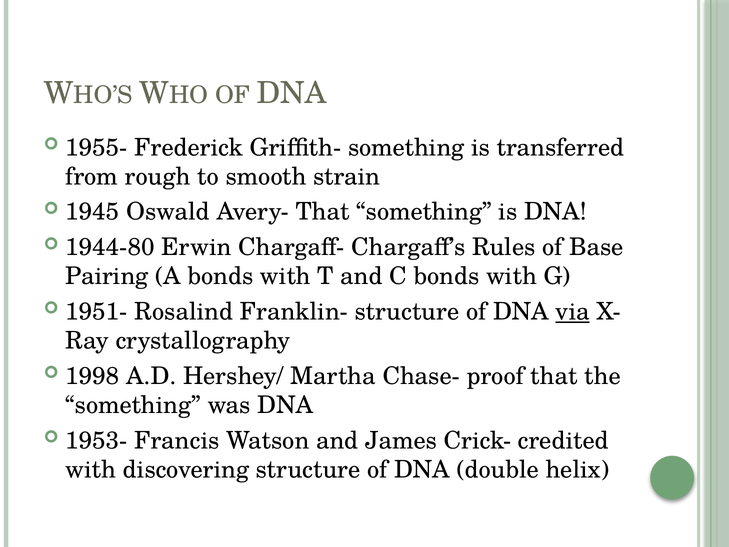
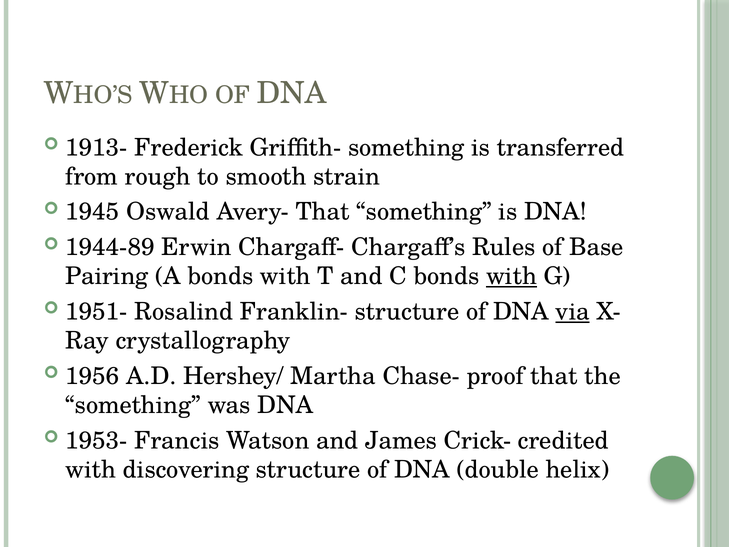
1955-: 1955- -> 1913- (97, 147)
1944-80: 1944-80 -> 1944-89 (110, 247)
with underline: none -> present (511, 276)
1998: 1998 -> 1956 (92, 376)
